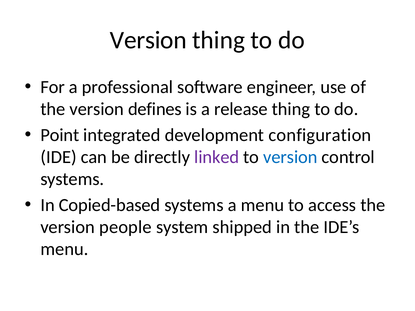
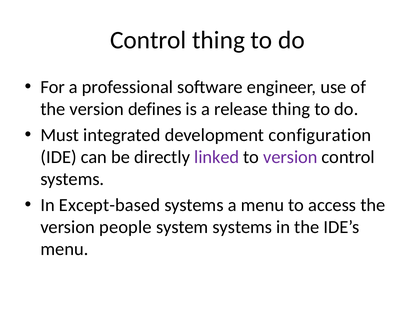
Version: Version -> Control (148, 40)
Point: Point -> Must (60, 135)
version colour: blue -> purple (290, 157)
Copied-based: Copied-based -> Except-based (110, 205)
system shipped: shipped -> systems (242, 227)
